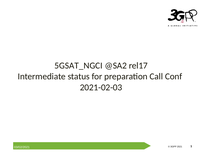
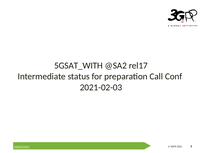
5GSAT_NGCI: 5GSAT_NGCI -> 5GSAT_WITH (79, 66)
